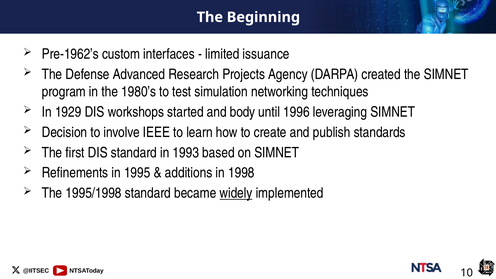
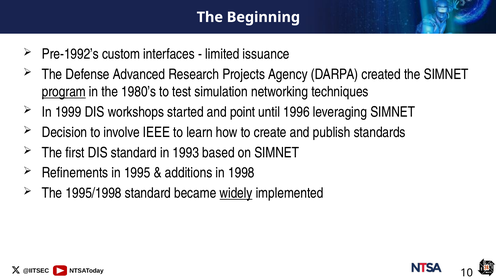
Pre-1962’s: Pre-1962’s -> Pre-1992’s (70, 54)
program underline: none -> present (64, 92)
1929: 1929 -> 1999 (68, 112)
body: body -> point (243, 112)
